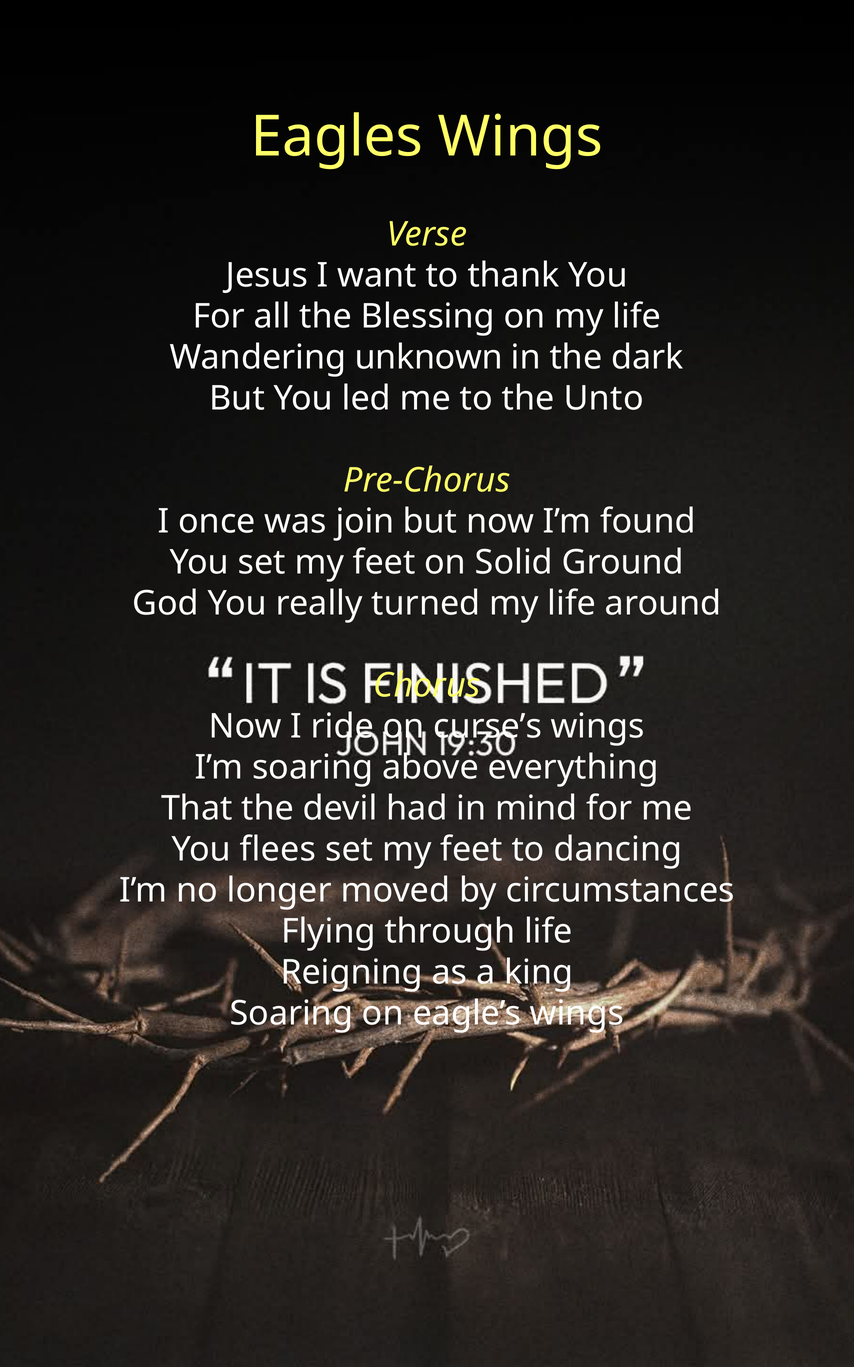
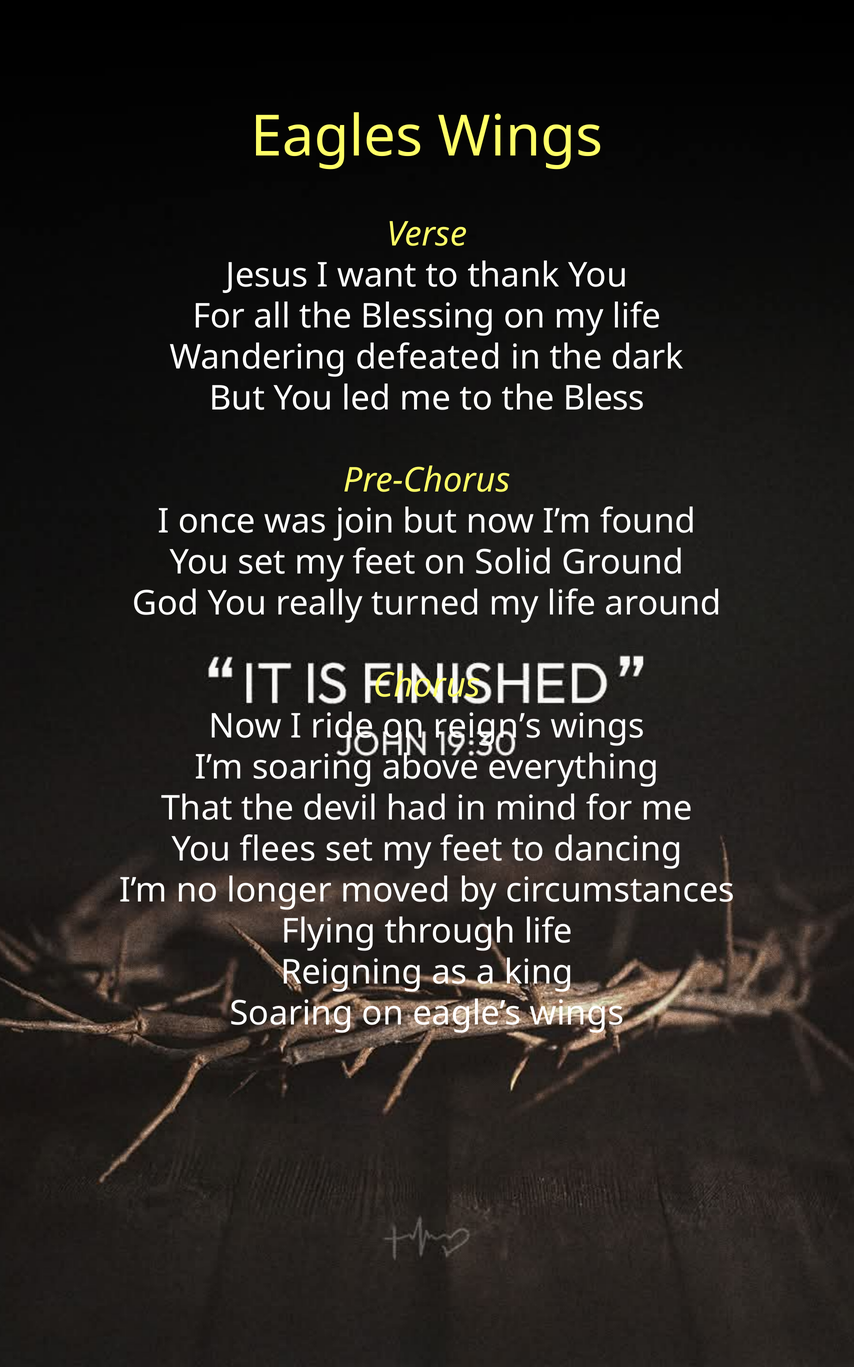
unknown: unknown -> defeated (428, 357)
Unto: Unto -> Bless (604, 398)
curse’s: curse’s -> reign’s (488, 726)
